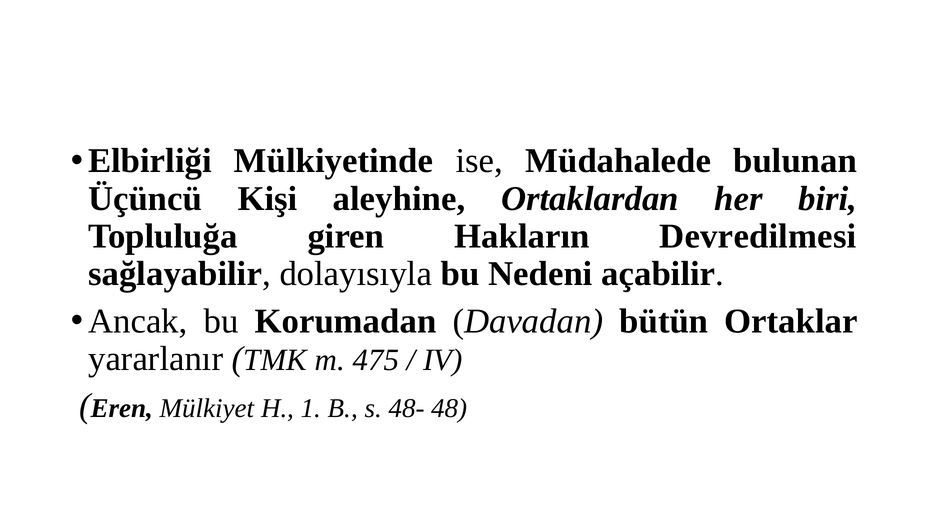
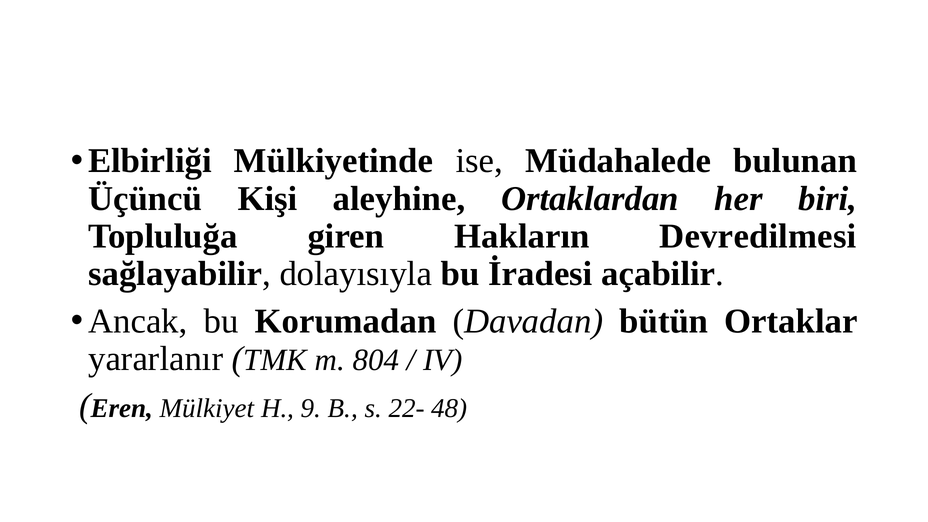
Nedeni: Nedeni -> İradesi (540, 274)
475: 475 -> 804 (376, 360)
1: 1 -> 9 (311, 408)
48-: 48- -> 22- (407, 408)
